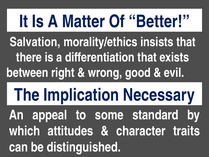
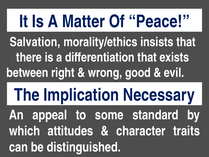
Better: Better -> Peace (159, 21)
